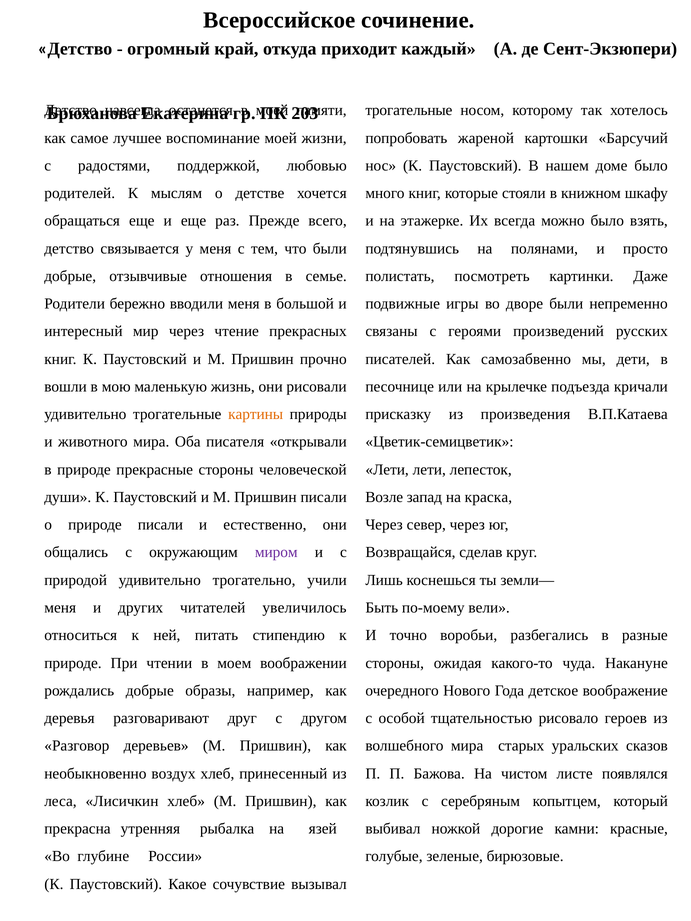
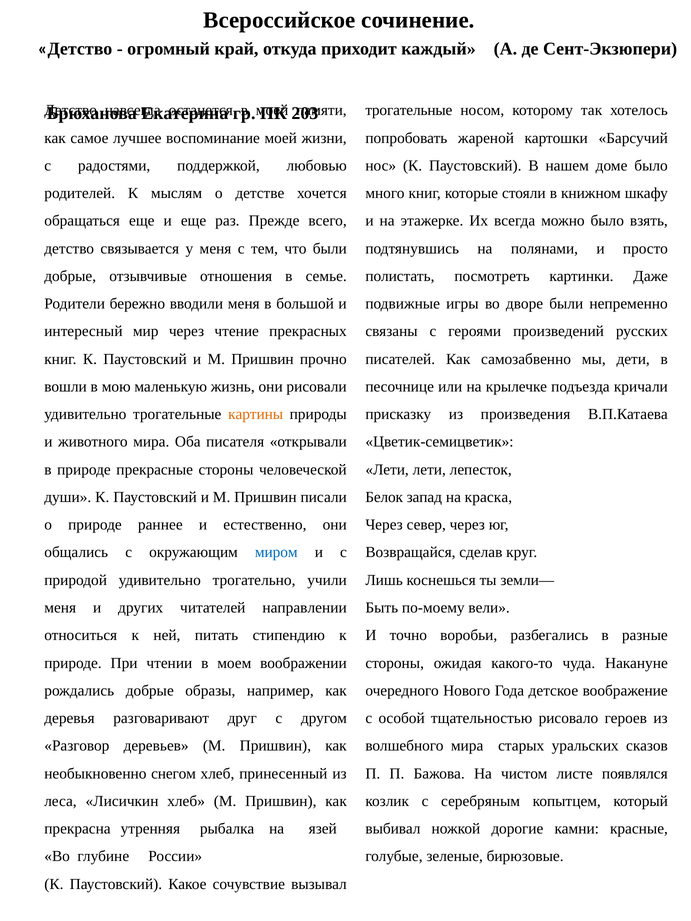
Возле: Возле -> Белок (384, 497)
природе писали: писали -> раннее (160, 525)
миром colour: purple -> blue (276, 553)
увеличилось: увеличилось -> направлении (305, 608)
воздух: воздух -> снегом (174, 774)
